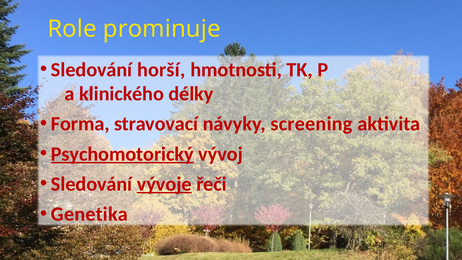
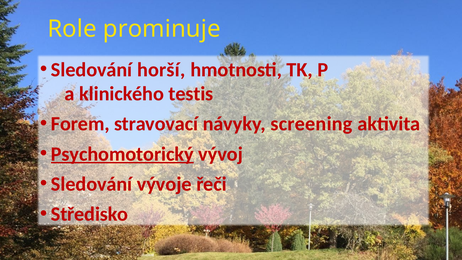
délky: délky -> testis (191, 94)
Forma: Forma -> Forem (80, 124)
vývoje underline: present -> none (164, 184)
Genetika: Genetika -> Středisko (90, 214)
